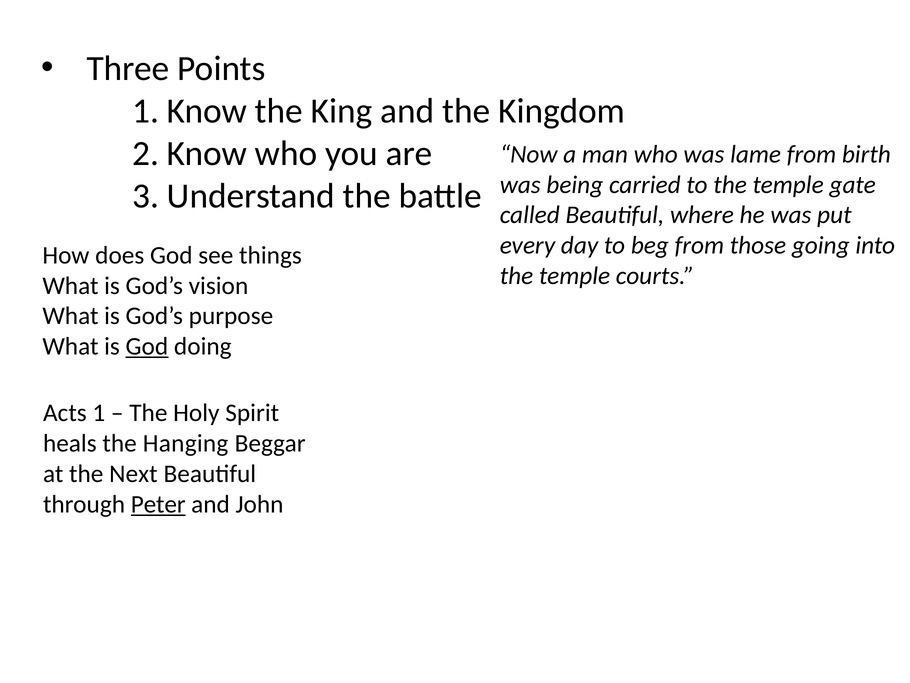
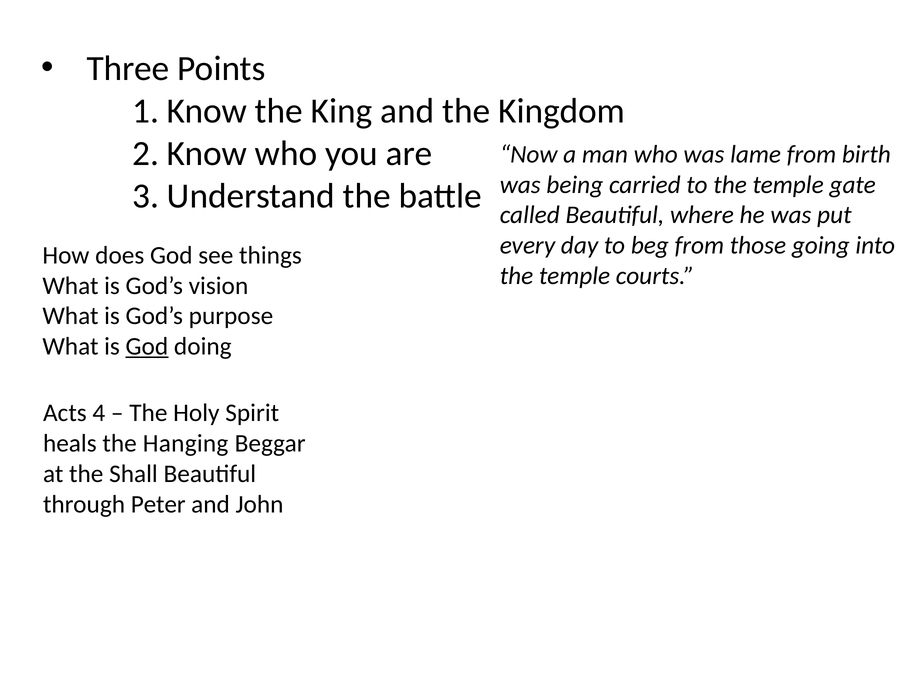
Acts 1: 1 -> 4 (99, 413)
Next: Next -> Shall (133, 473)
Peter underline: present -> none (158, 504)
